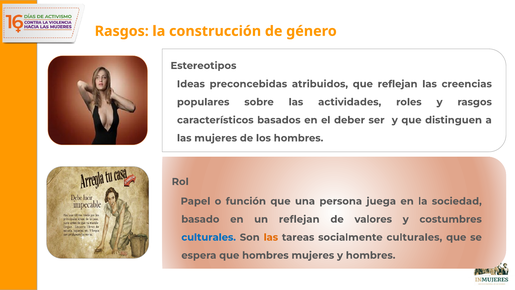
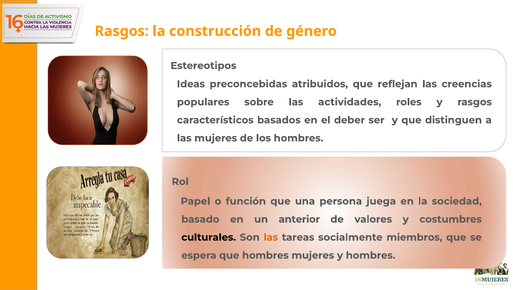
un reflejan: reflejan -> anterior (299, 219)
culturales colour: blue -> black (209, 237)
socialmente culturales: culturales -> miembros (414, 237)
